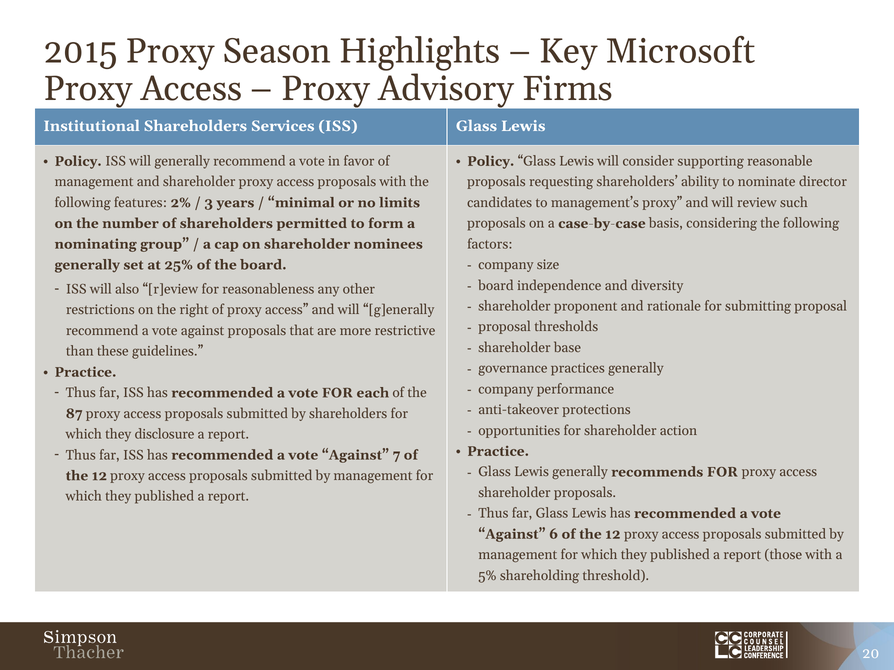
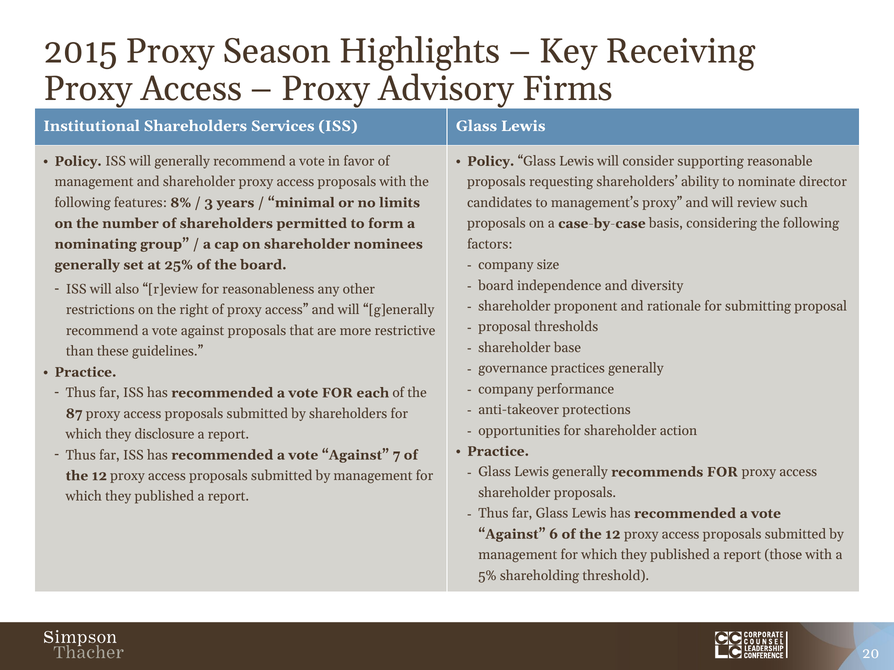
Microsoft: Microsoft -> Receiving (681, 51)
2%: 2% -> 8% (181, 203)
